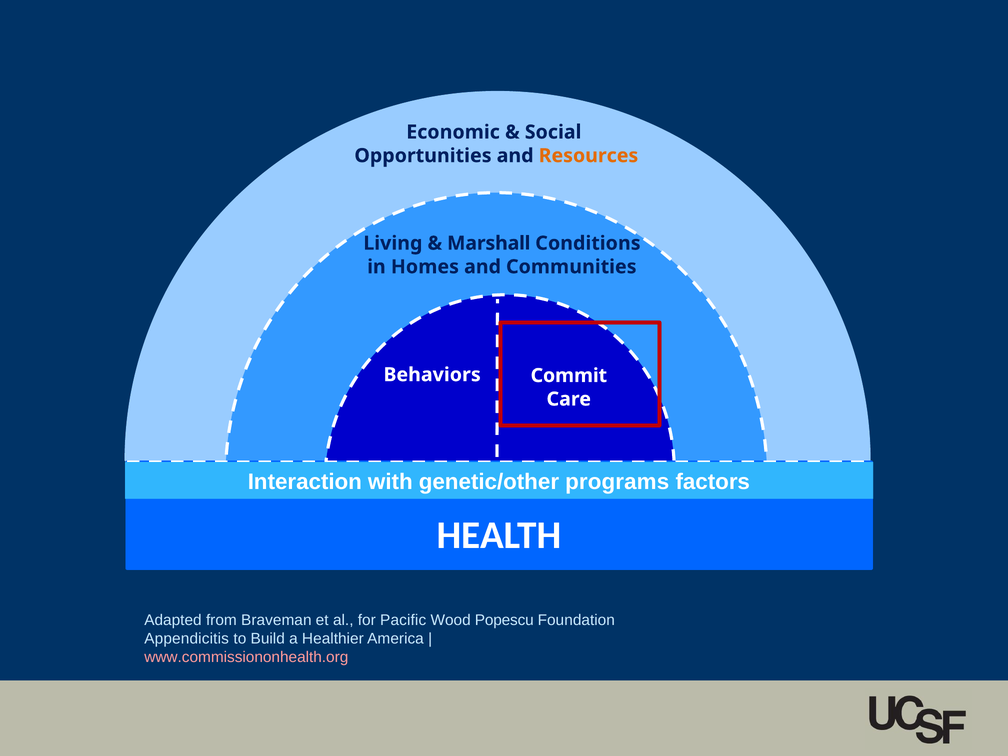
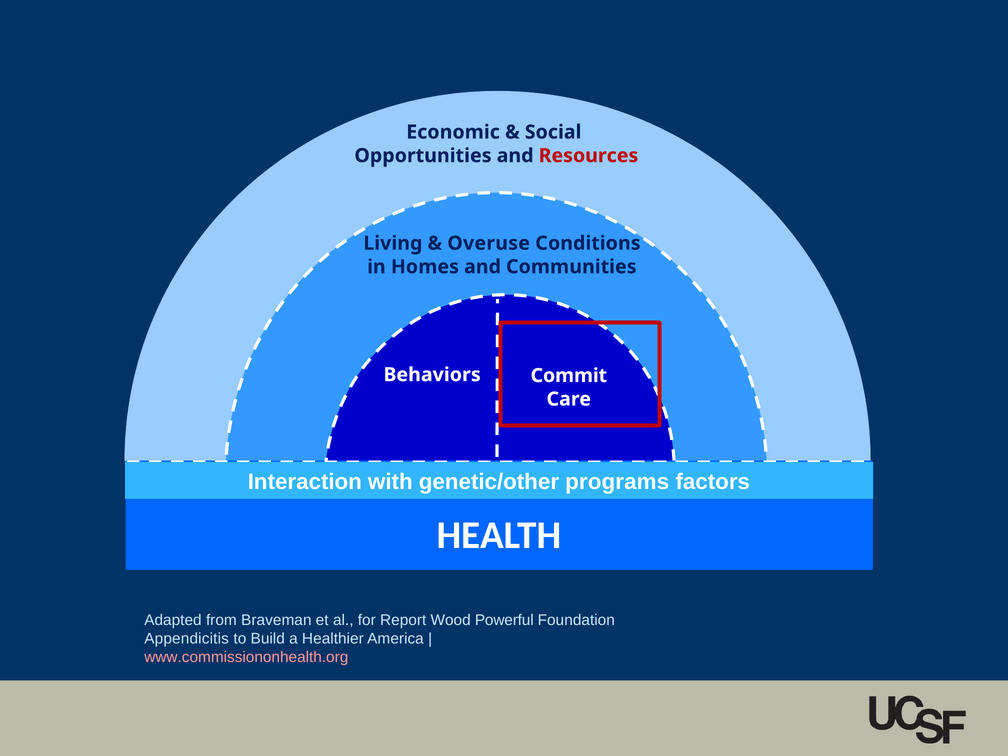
Resources colour: orange -> red (588, 156)
Marshall: Marshall -> Overuse (489, 243)
Pacific: Pacific -> Report (403, 620)
Popescu: Popescu -> Powerful (504, 620)
